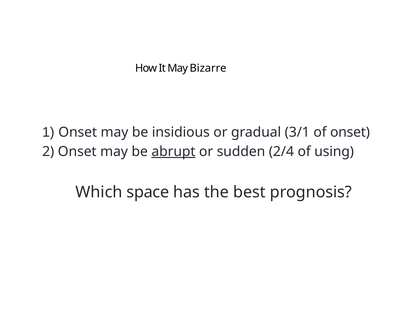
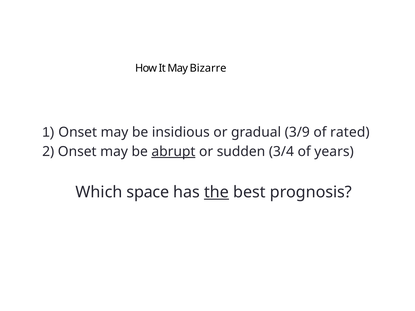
3/1: 3/1 -> 3/9 (297, 132)
of onset: onset -> rated (350, 132)
2/4: 2/4 -> 3/4 (281, 152)
using: using -> years (334, 152)
the underline: none -> present (216, 192)
